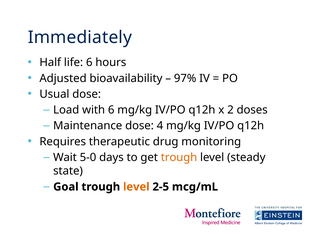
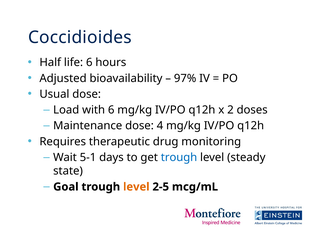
Immediately: Immediately -> Coccidioides (80, 37)
5-0: 5-0 -> 5-1 (88, 157)
trough colour: orange -> blue (179, 157)
